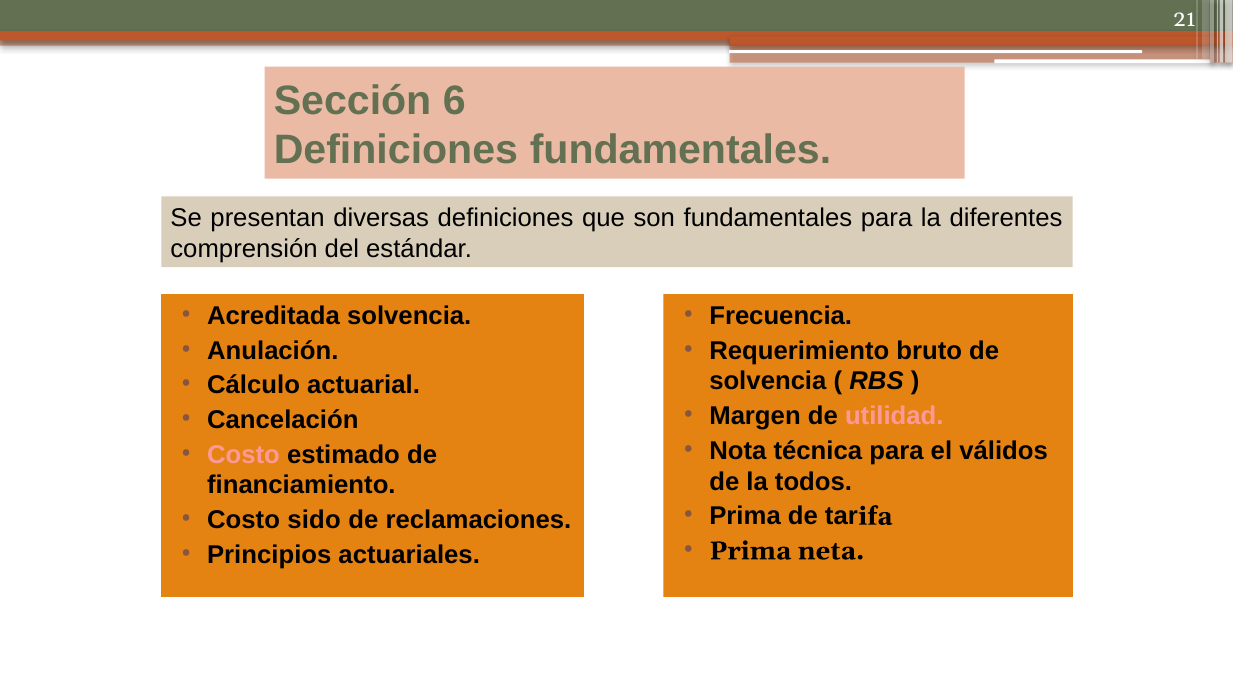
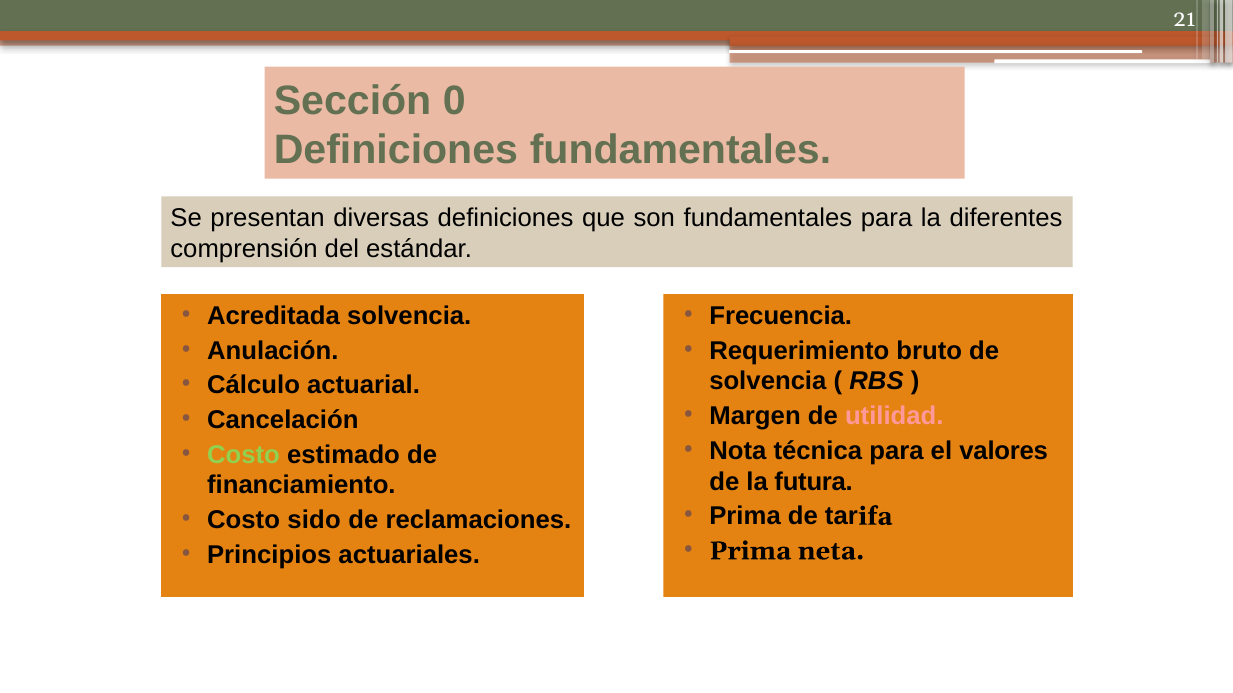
6: 6 -> 0 (454, 101)
válidos: válidos -> valores (1004, 451)
Costo colour: pink -> light green (244, 455)
todos: todos -> futura (814, 482)
